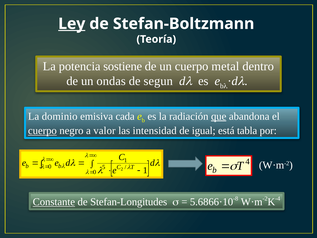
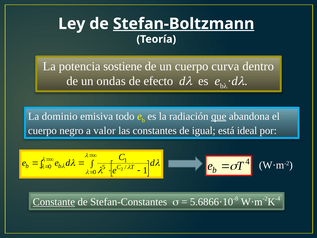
Ley underline: present -> none (72, 24)
Stefan-Boltzmann underline: none -> present (184, 24)
metal: metal -> curva (225, 66)
segun: segun -> efecto (158, 81)
cada: cada -> todo (125, 116)
cuerpo underline: present -> none (42, 131)
intensidad: intensidad -> constantes (155, 131)
tabla: tabla -> ideal (247, 131)
Stefan-Longitudes: Stefan-Longitudes -> Stefan-Constantes (129, 202)
